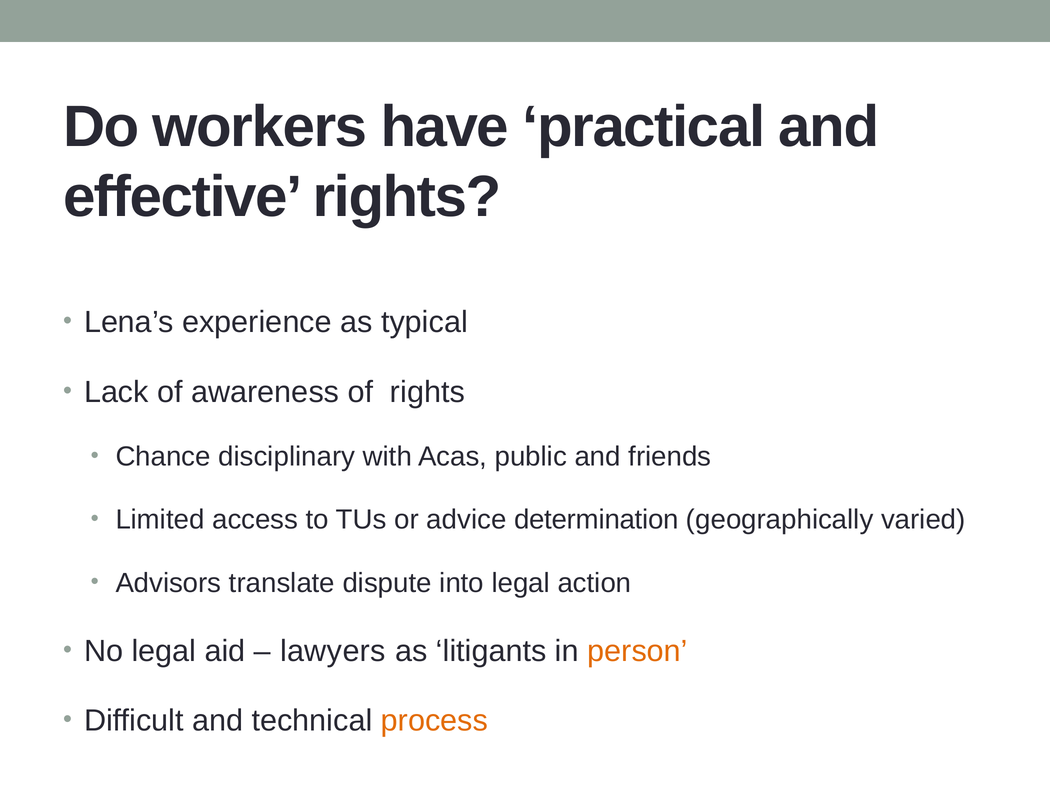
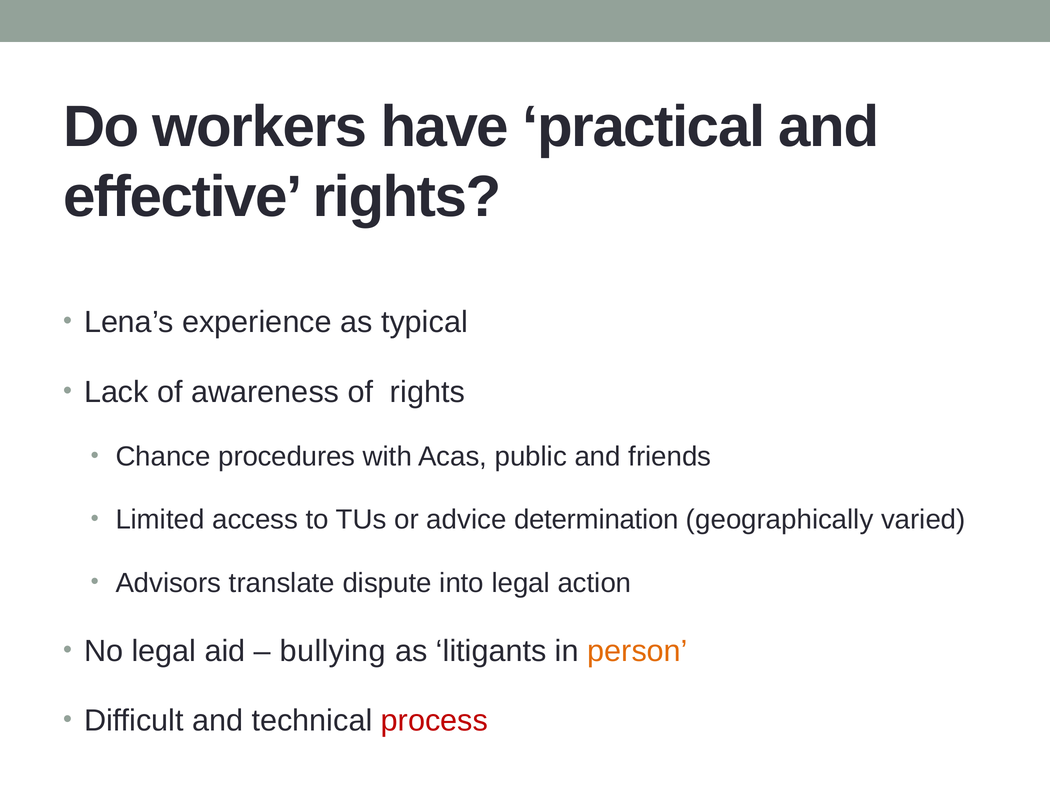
disciplinary: disciplinary -> procedures (287, 457)
lawyers: lawyers -> bullying (333, 651)
process colour: orange -> red (435, 721)
